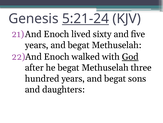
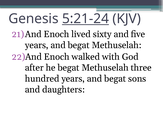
God underline: present -> none (130, 56)
